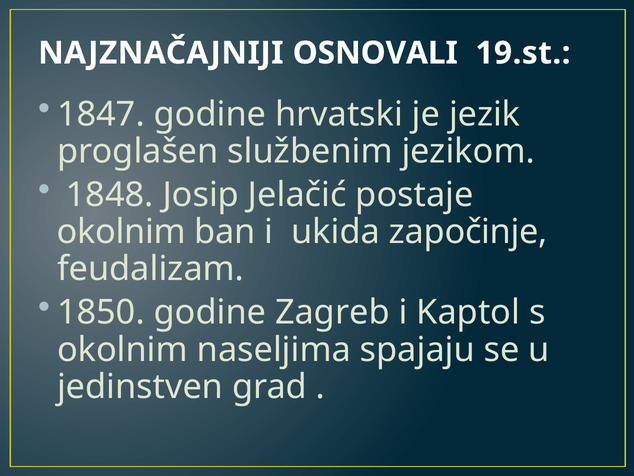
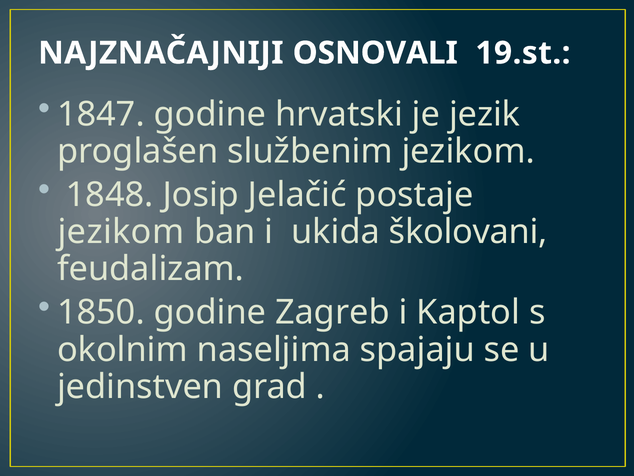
okolnim: okolnim -> jezikom (121, 232)
započinje: započinje -> školovani (468, 232)
